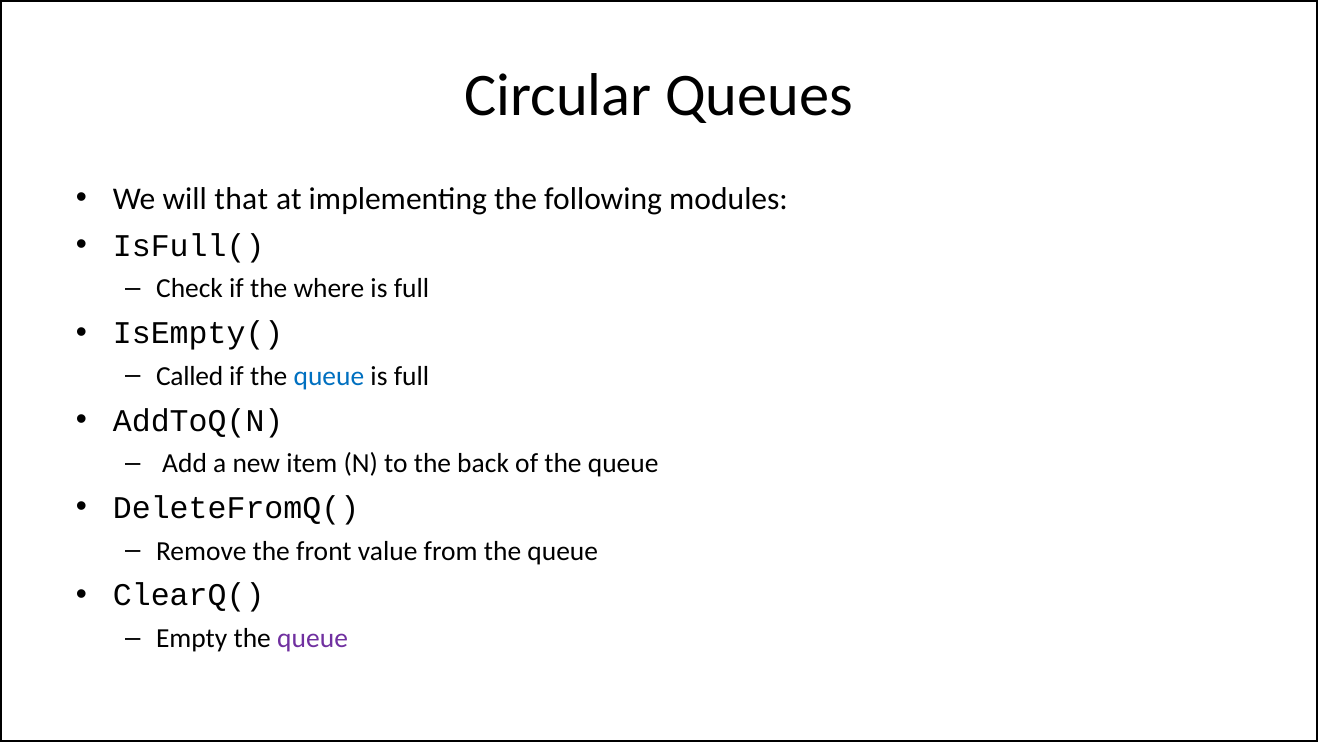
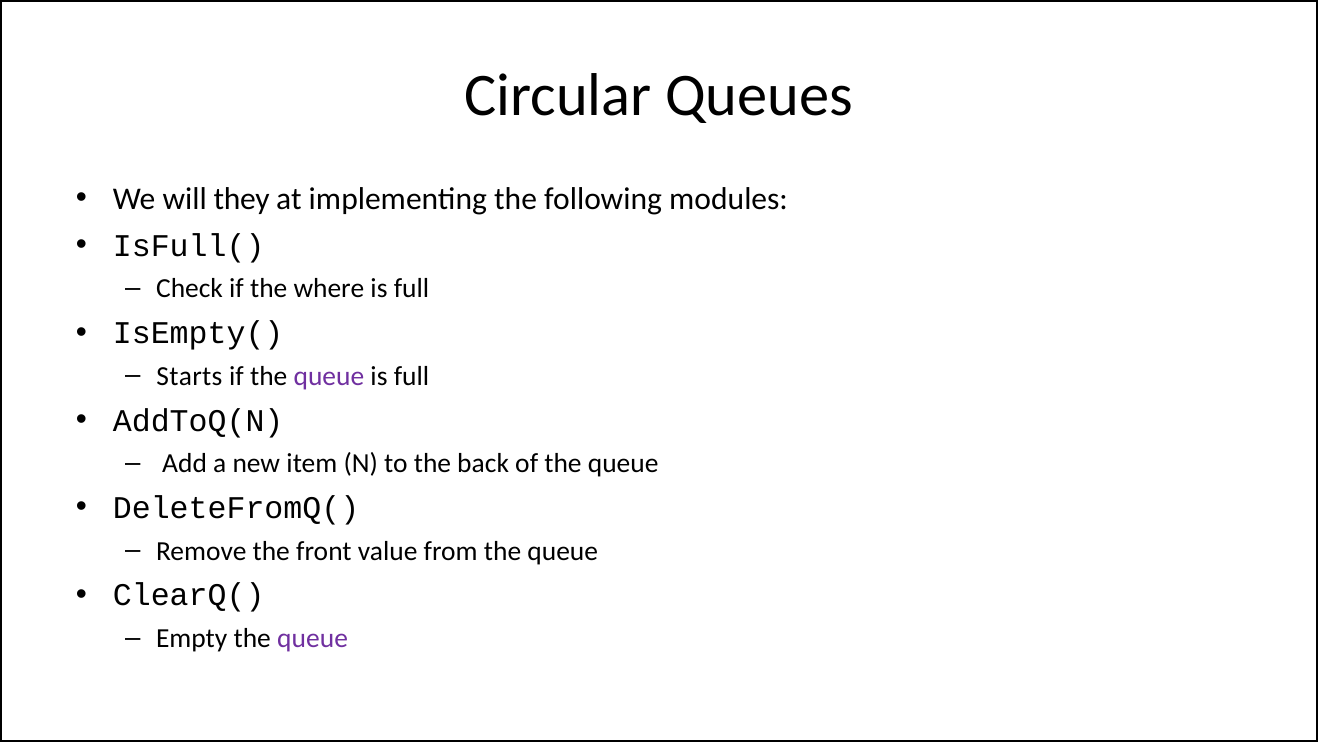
that: that -> they (242, 199)
Called: Called -> Starts (189, 376)
queue colour: blue -> purple (329, 376)
